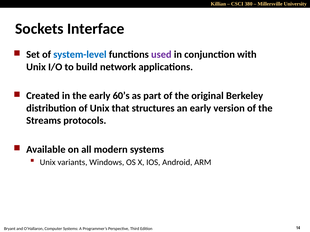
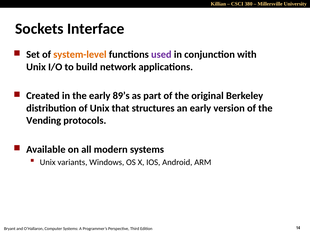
system-level colour: blue -> orange (80, 55)
60’s: 60’s -> 89’s (121, 96)
Streams: Streams -> Vending (44, 121)
